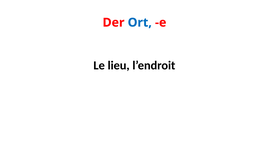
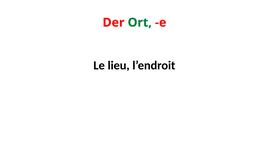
Ort colour: blue -> green (140, 23)
